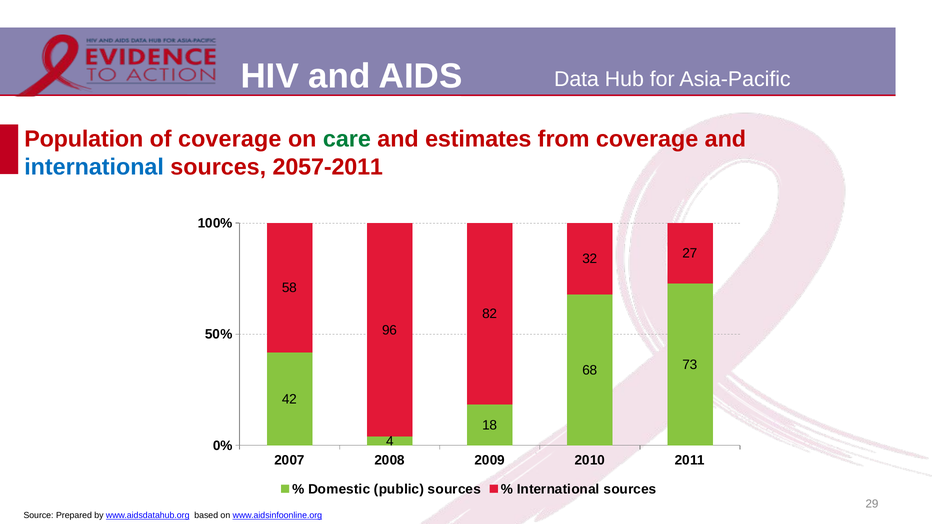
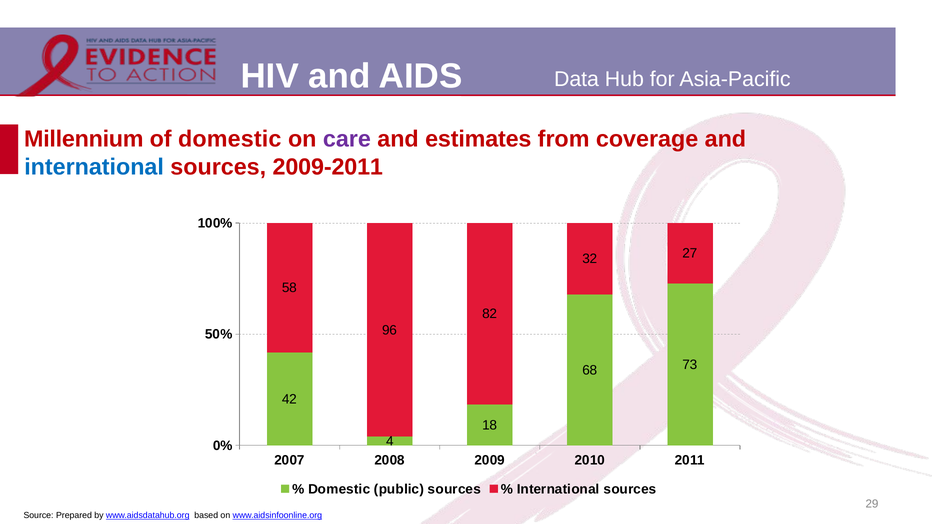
Population: Population -> Millennium (84, 139)
of coverage: coverage -> domestic (230, 139)
care colour: green -> purple (347, 139)
2057-2011: 2057-2011 -> 2009-2011 (328, 167)
